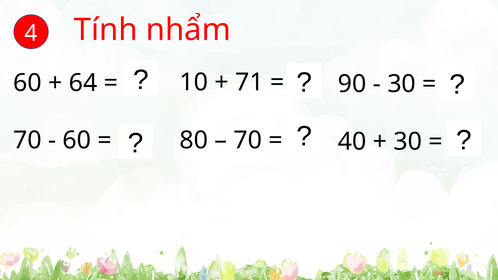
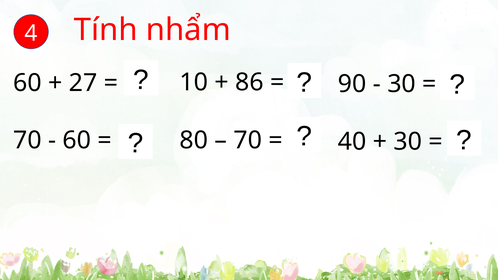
71: 71 -> 86 (249, 82)
64: 64 -> 27 (83, 83)
